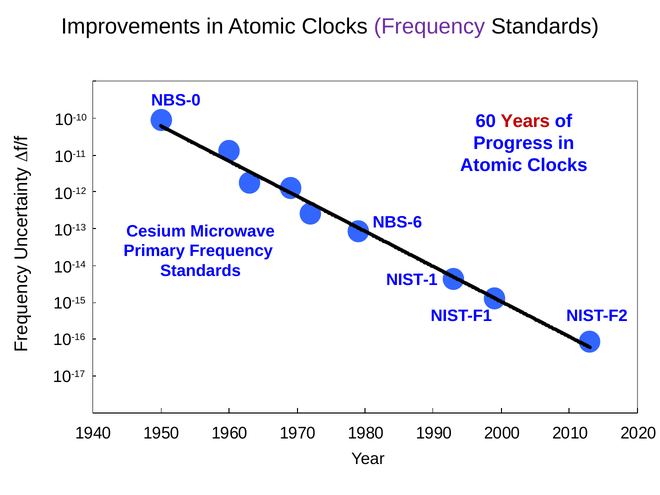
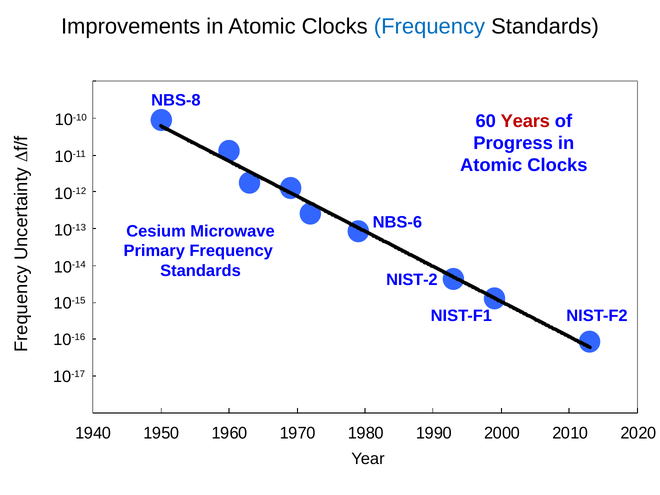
Frequency colour: purple -> blue (429, 26)
NBS-0: NBS-0 -> NBS-8 (176, 100)
NIST-1: NIST-1 -> NIST-2 (412, 280)
